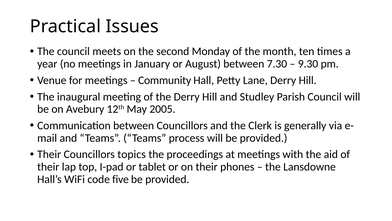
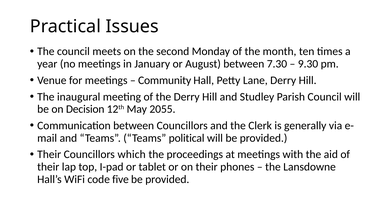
Avebury: Avebury -> Decision (85, 109)
2005: 2005 -> 2055 (162, 109)
process: process -> political (187, 138)
topics: topics -> which (132, 154)
